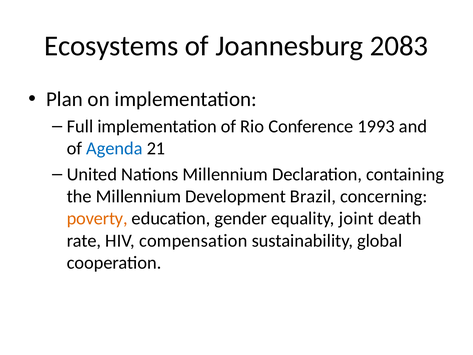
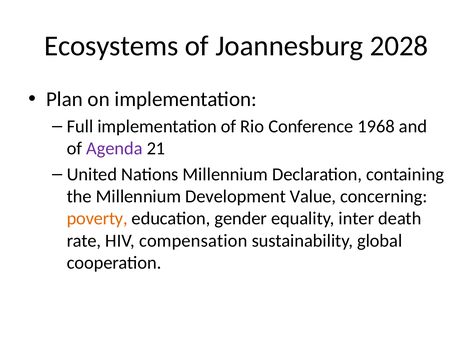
2083: 2083 -> 2028 (399, 46)
1993: 1993 -> 1968 (376, 126)
Agenda colour: blue -> purple (114, 148)
Brazil: Brazil -> Value (313, 196)
joint: joint -> inter (356, 218)
